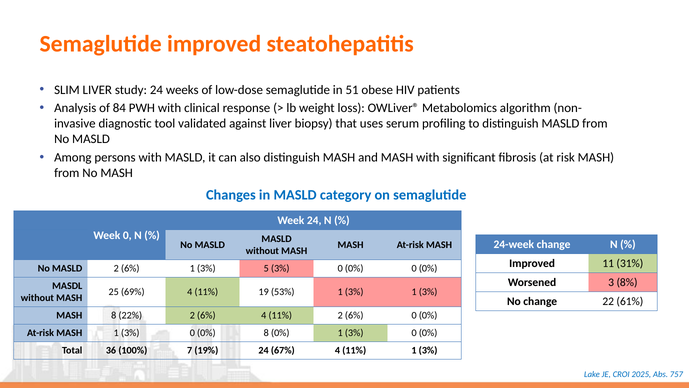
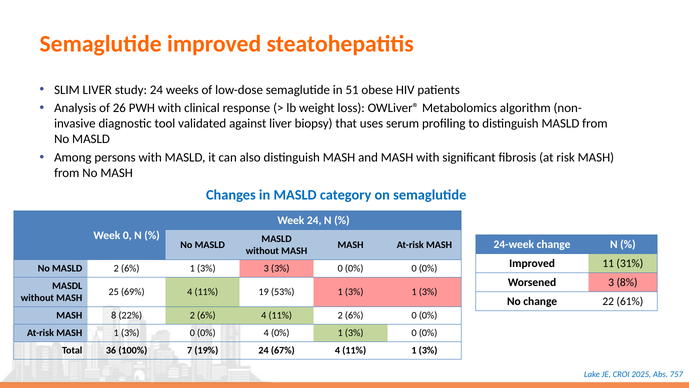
84: 84 -> 26 (119, 108)
3% 5: 5 -> 3 (266, 268)
0% 8: 8 -> 4 (266, 333)
